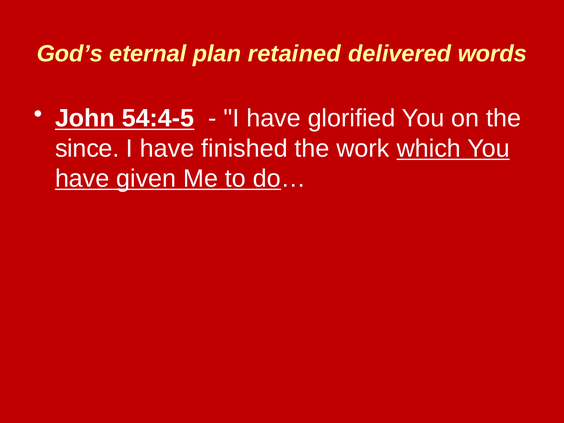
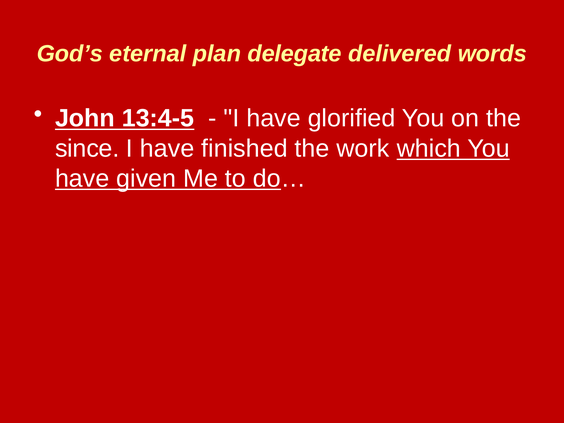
retained: retained -> delegate (295, 54)
54:4-5: 54:4-5 -> 13:4-5 (158, 118)
